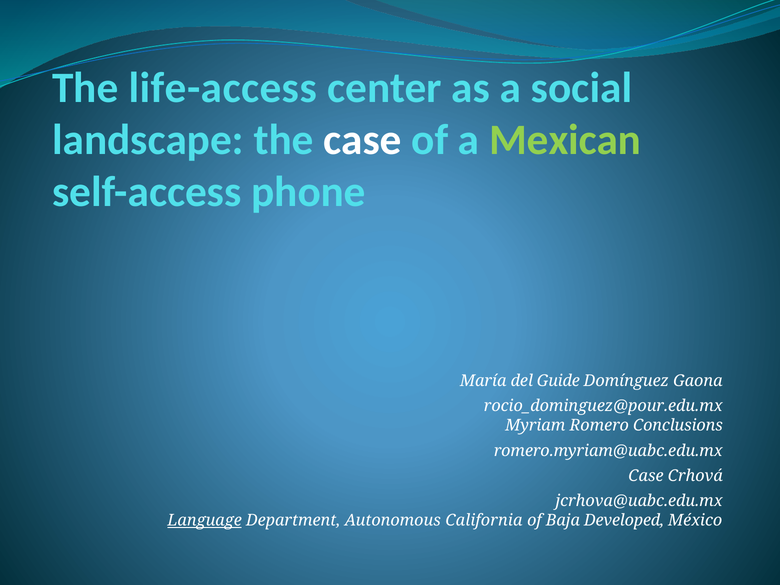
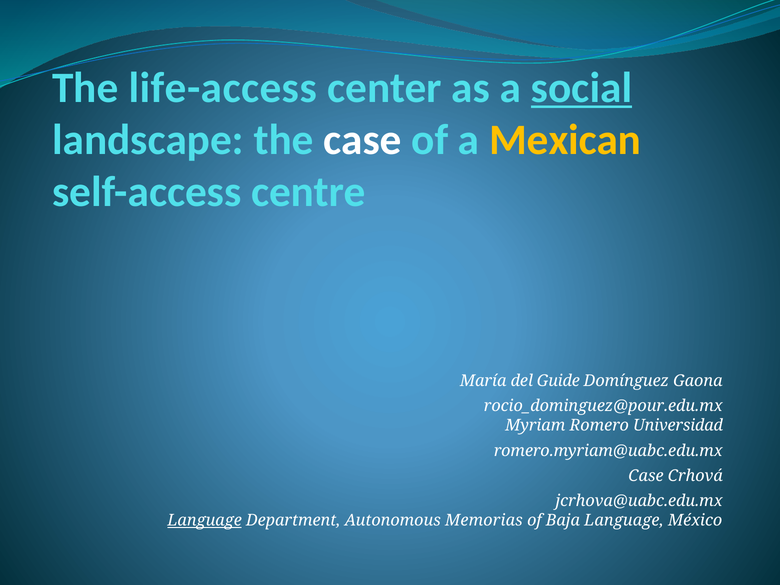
social underline: none -> present (582, 88)
Mexican colour: light green -> yellow (565, 140)
phone: phone -> centre (309, 192)
Conclusions: Conclusions -> Universidad (678, 426)
California: California -> Memorias (484, 520)
Baja Developed: Developed -> Language (624, 520)
